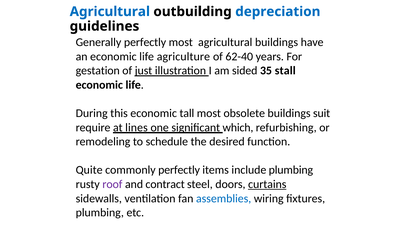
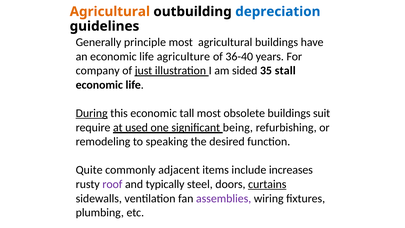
Agricultural colour: blue -> orange (110, 12)
Generally perfectly: perfectly -> principle (145, 42)
62-40: 62-40 -> 36-40 (239, 56)
gestation: gestation -> company (98, 71)
During underline: none -> present (92, 113)
lines: lines -> used (137, 127)
which: which -> being (238, 127)
schedule: schedule -> speaking (167, 142)
commonly perfectly: perfectly -> adjacent (179, 170)
include plumbing: plumbing -> increases (291, 170)
contract: contract -> typically (165, 184)
assemblies colour: blue -> purple (224, 198)
